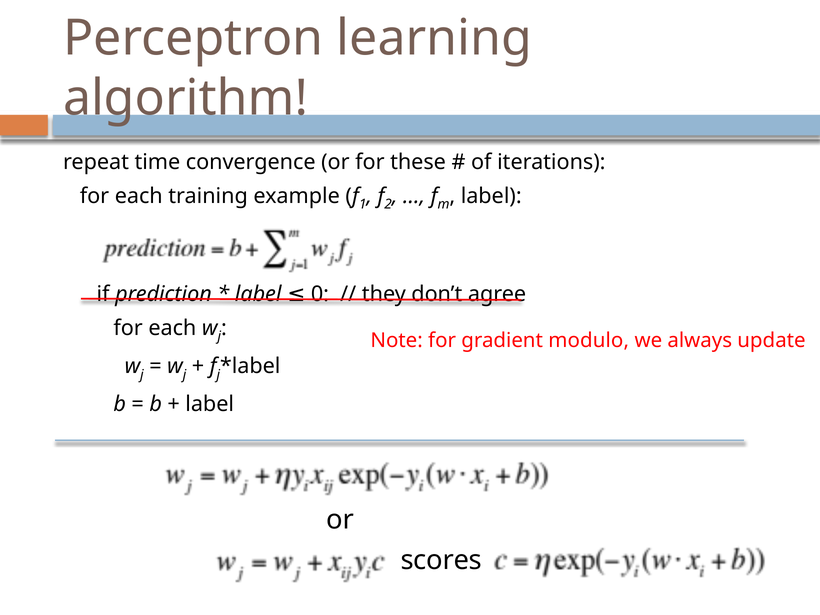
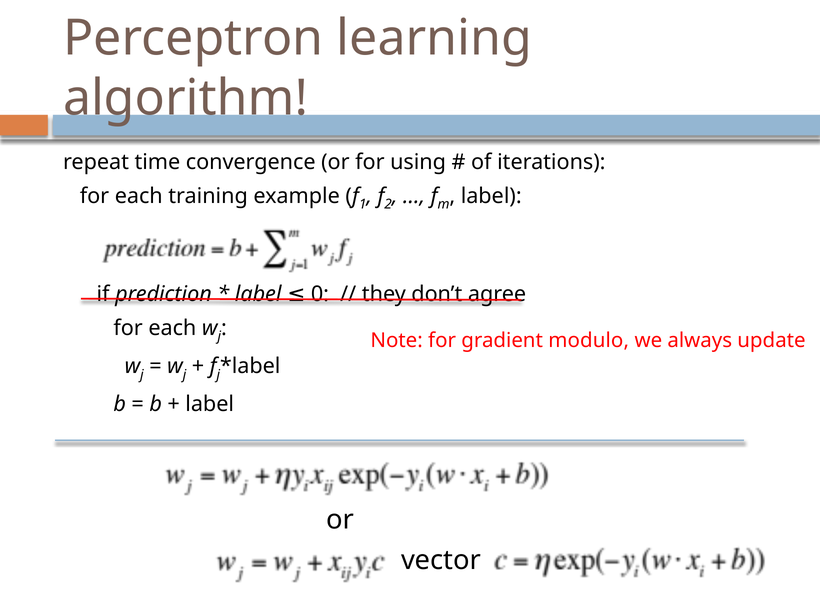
these: these -> using (418, 162)
scores: scores -> vector (441, 560)
